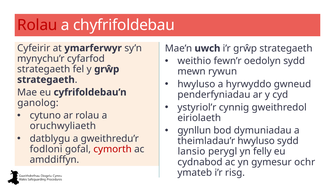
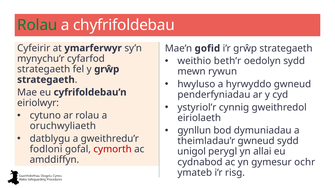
Rolau colour: red -> green (37, 25)
uwch: uwch -> gofid (207, 48)
fewn’r: fewn’r -> beth’r (228, 61)
ganolog: ganolog -> eiriolwyr (38, 103)
theimladau’r hwyluso: hwyluso -> gwneud (256, 141)
lansio: lansio -> unigol (192, 152)
felly: felly -> allai (262, 152)
